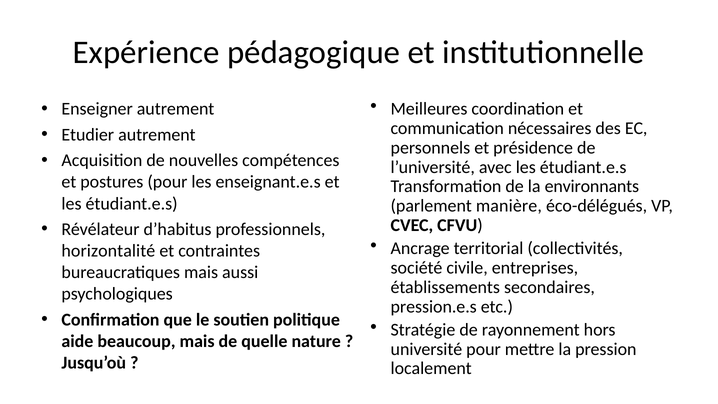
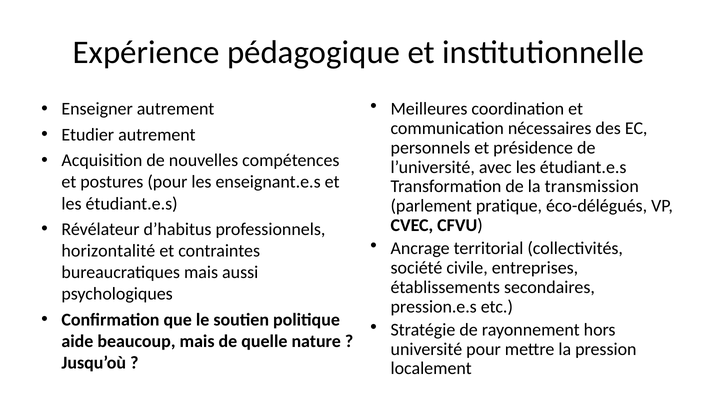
environnants: environnants -> transmission (592, 186)
manière: manière -> pratique (509, 206)
